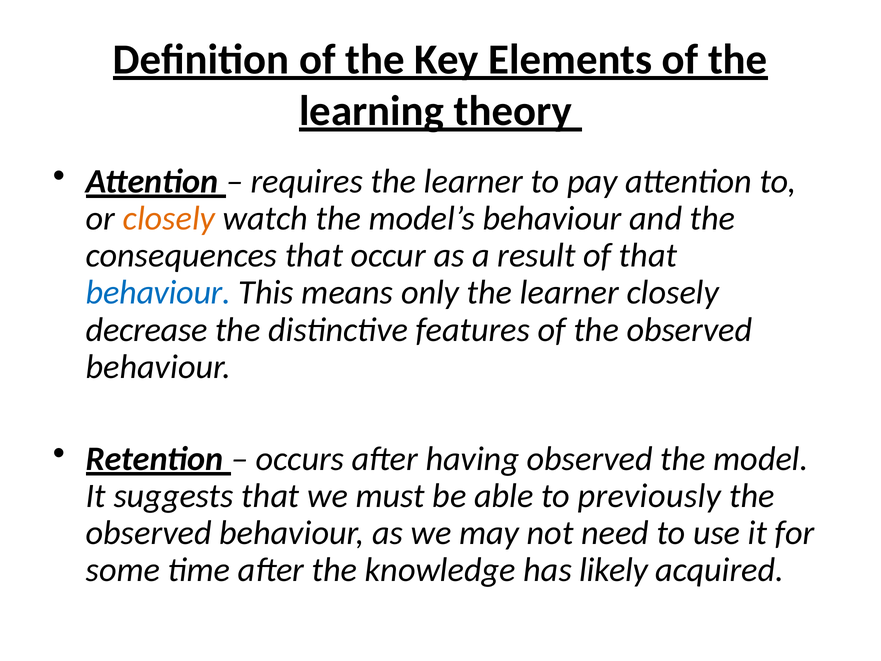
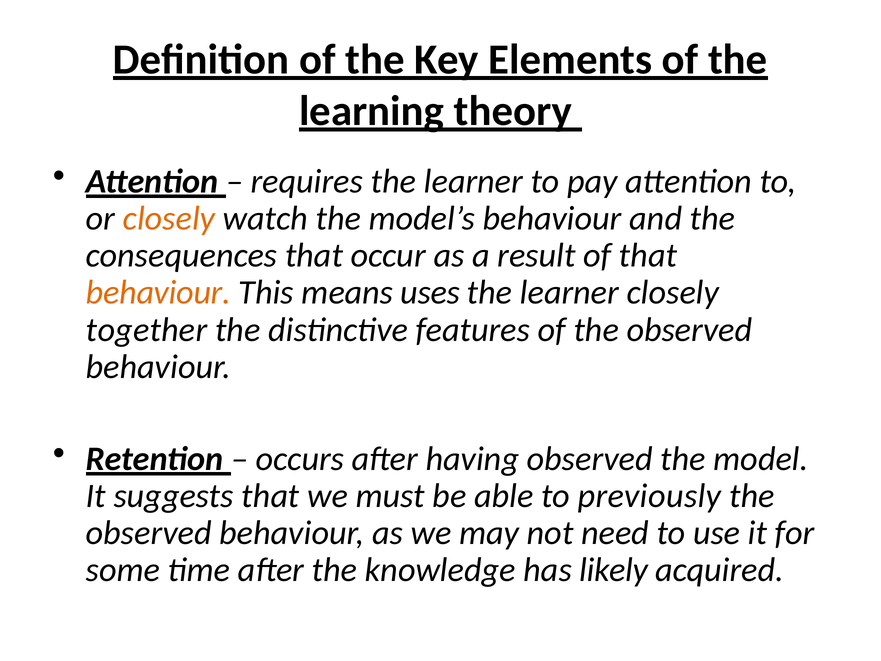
behaviour colour: blue -> orange (158, 293)
only: only -> uses (430, 293)
decrease: decrease -> together (147, 330)
